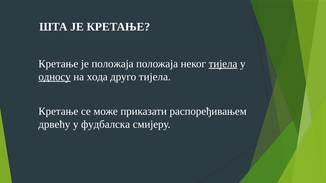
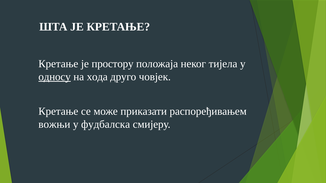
је положаја: положаја -> простору (113, 64)
тијела underline: present -> none (223, 64)
друго тијела: тијела -> човјек (155, 77)
дрвећу: дрвећу -> вожњи (54, 124)
